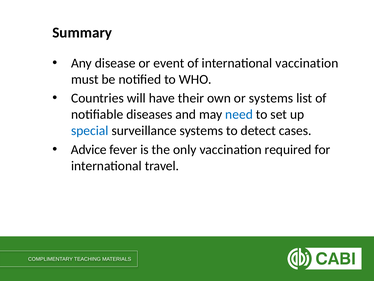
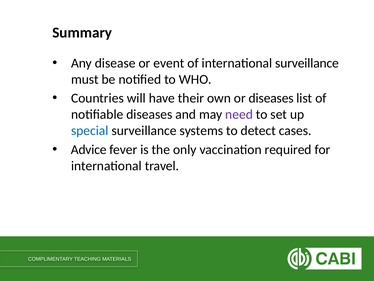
international vaccination: vaccination -> surveillance (307, 63)
or systems: systems -> diseases (271, 98)
need colour: blue -> purple (239, 114)
